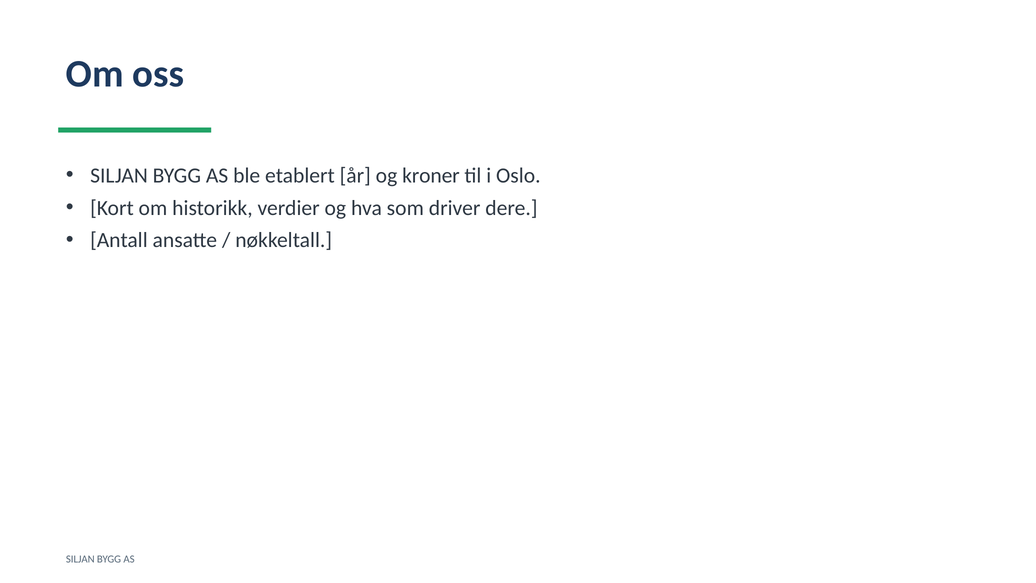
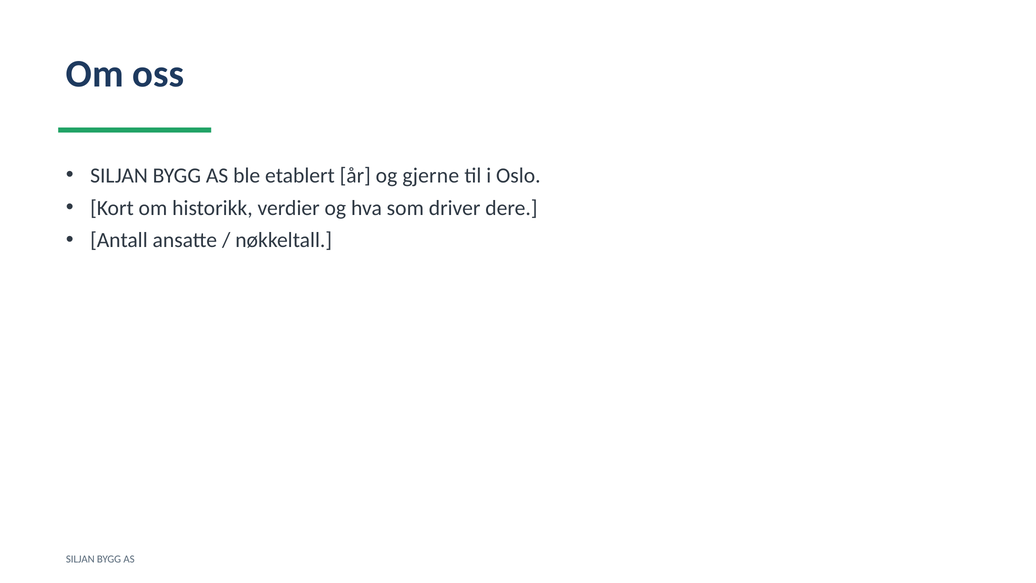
kroner: kroner -> gjerne (431, 175)
